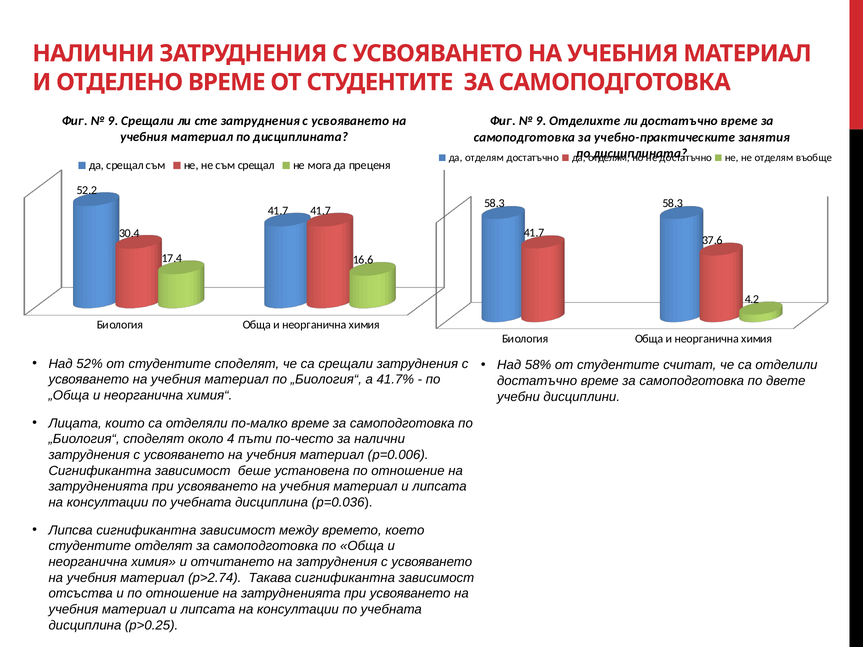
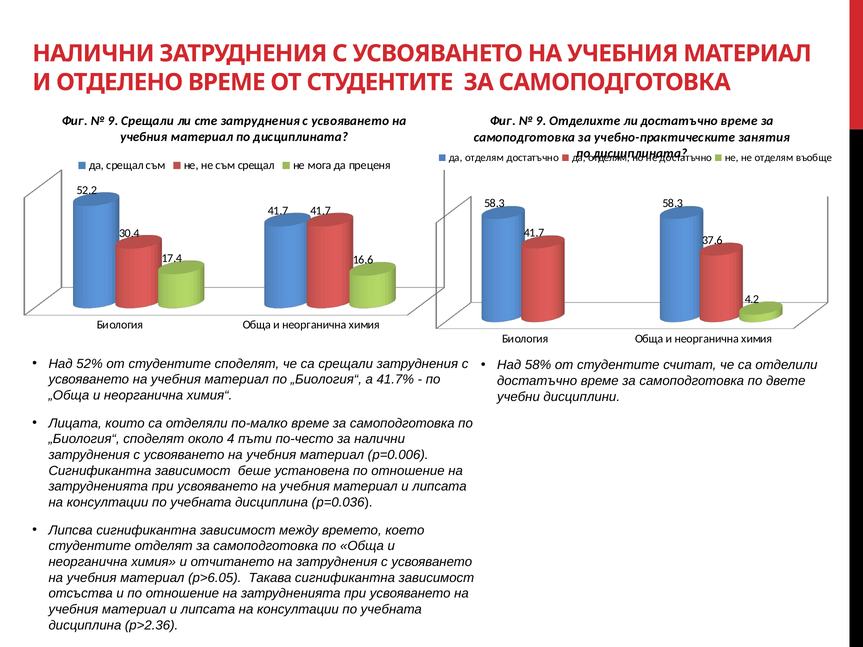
p>2.74: p>2.74 -> p>6.05 (215, 578)
p>0.25: p>0.25 -> p>2.36 (152, 625)
